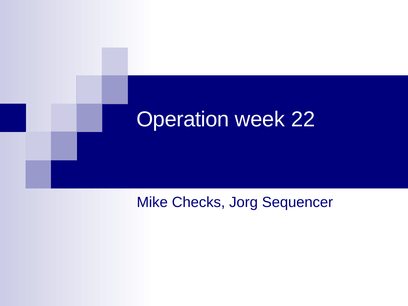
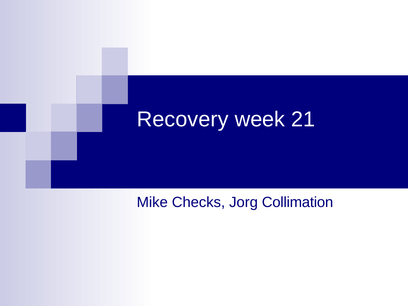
Operation: Operation -> Recovery (183, 119)
22: 22 -> 21 (303, 119)
Sequencer: Sequencer -> Collimation (298, 202)
